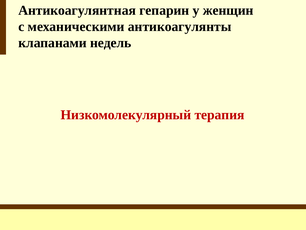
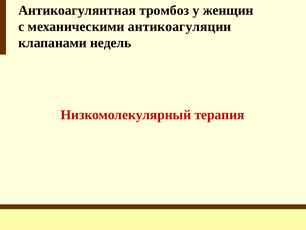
гепарин: гепарин -> тромбоз (164, 10)
антикоагулянты: антикоагулянты -> антикоагуляции (180, 27)
